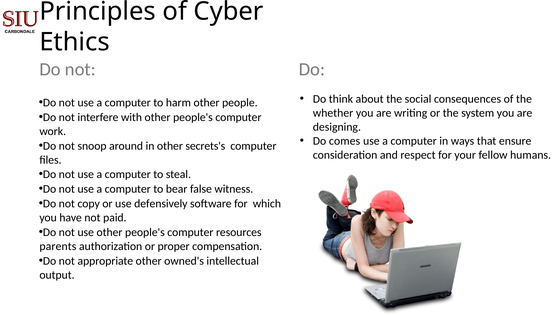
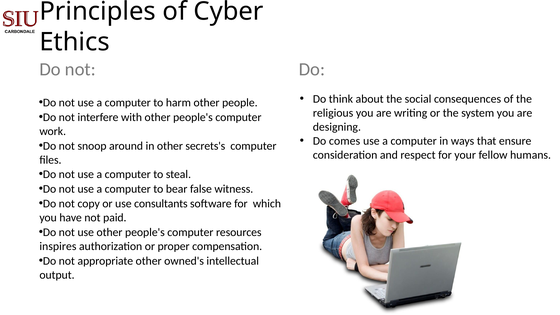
whether: whether -> religious (333, 113)
defensively: defensively -> consultants (161, 204)
parents: parents -> inspires (58, 246)
